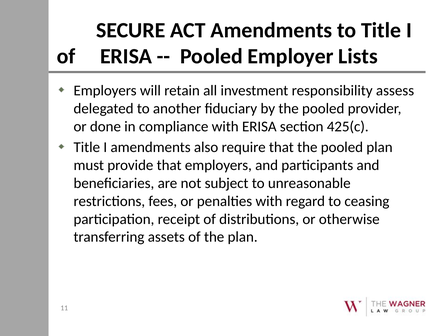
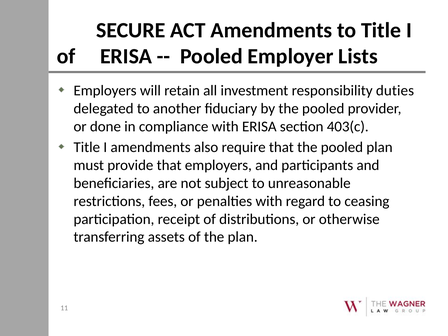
assess: assess -> duties (395, 91)
425(c: 425(c -> 403(c (348, 126)
